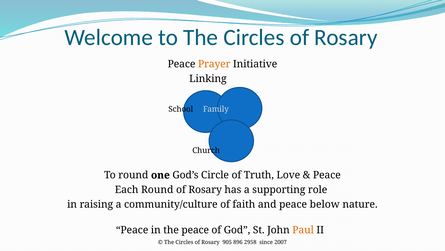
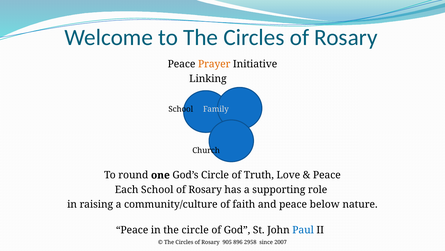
Each Round: Round -> School (157, 189)
the peace: peace -> circle (195, 229)
Paul colour: orange -> blue (303, 229)
